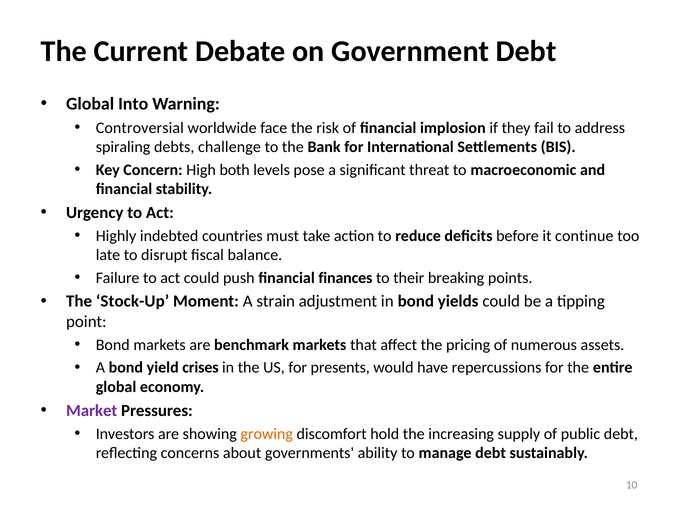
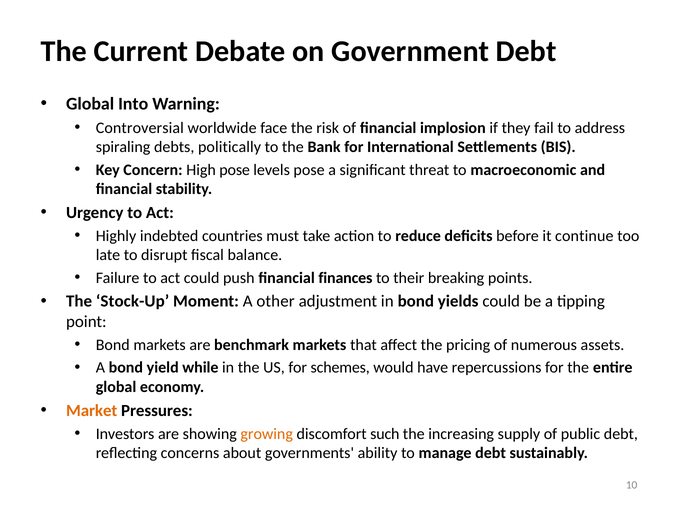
challenge: challenge -> politically (229, 147)
High both: both -> pose (235, 170)
strain: strain -> other (276, 302)
crises: crises -> while (200, 368)
presents: presents -> schemes (340, 368)
Market colour: purple -> orange (92, 411)
hold: hold -> such (385, 434)
